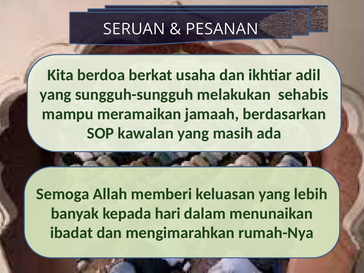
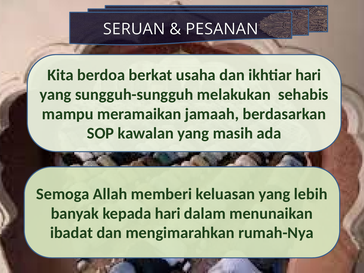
ikhtiar adil: adil -> hari (308, 75)
